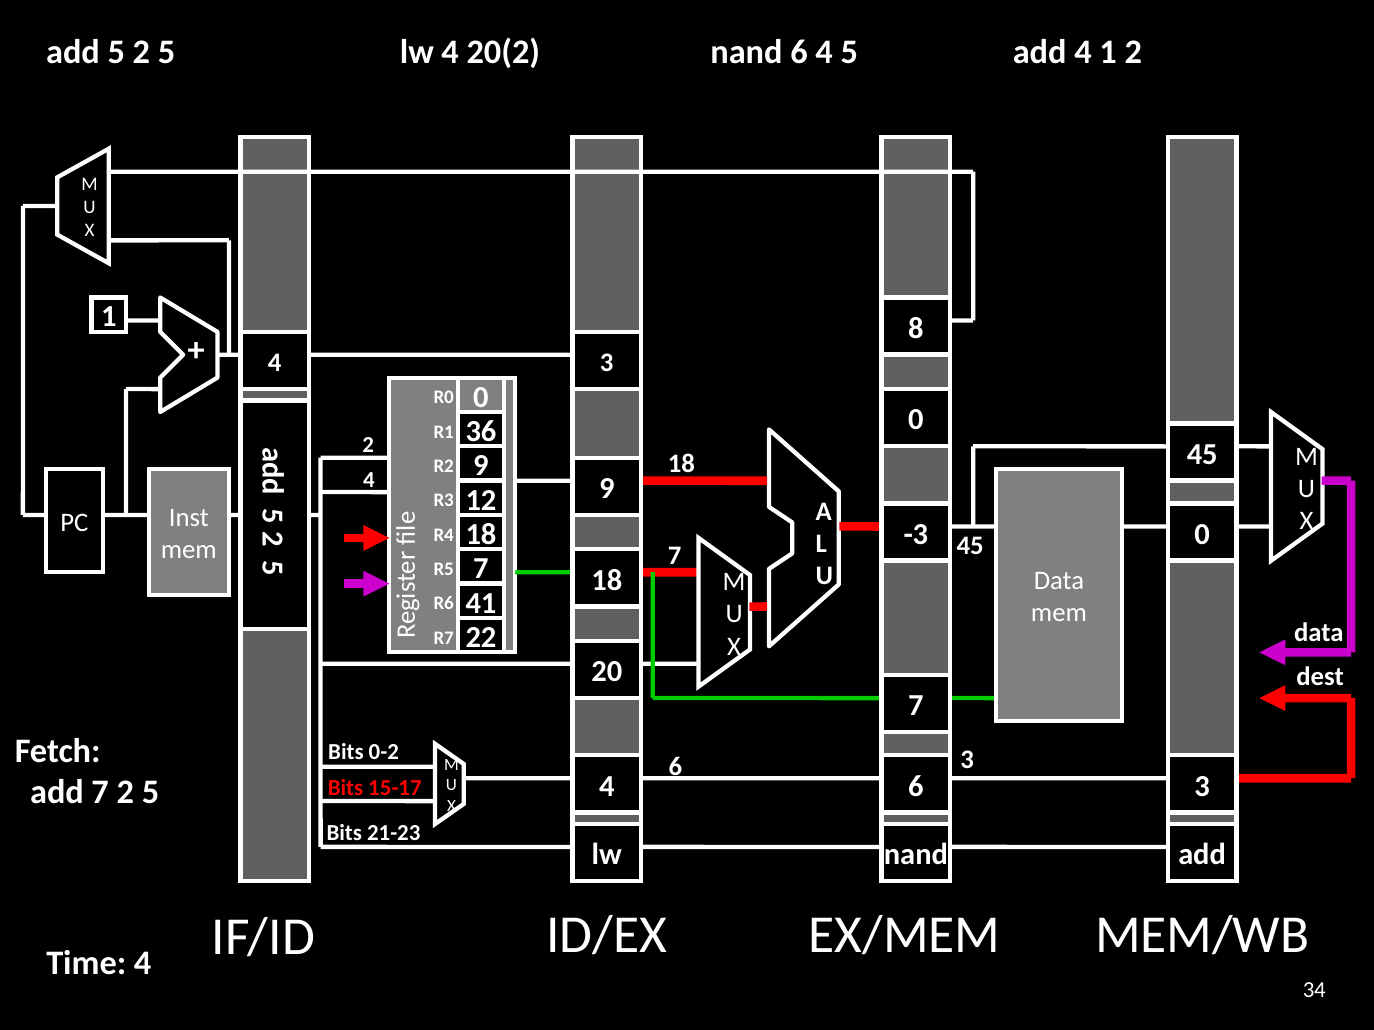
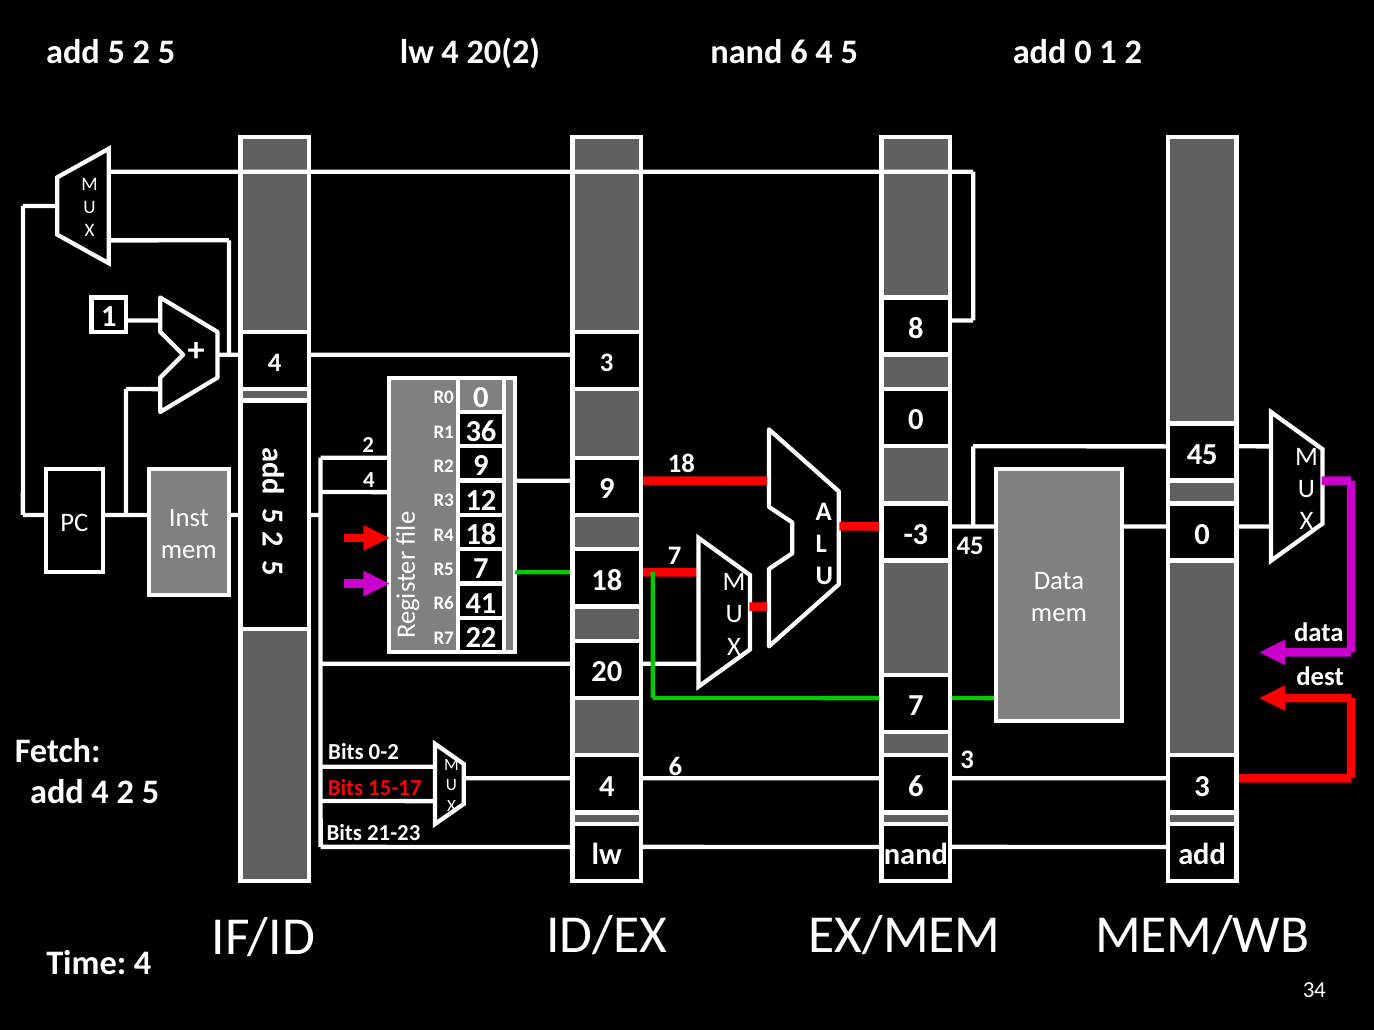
add 4: 4 -> 0 (1083, 53)
add 7: 7 -> 4 (100, 792)
